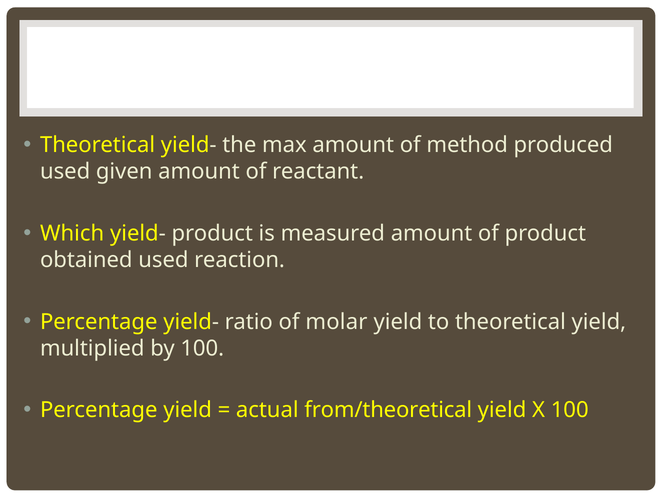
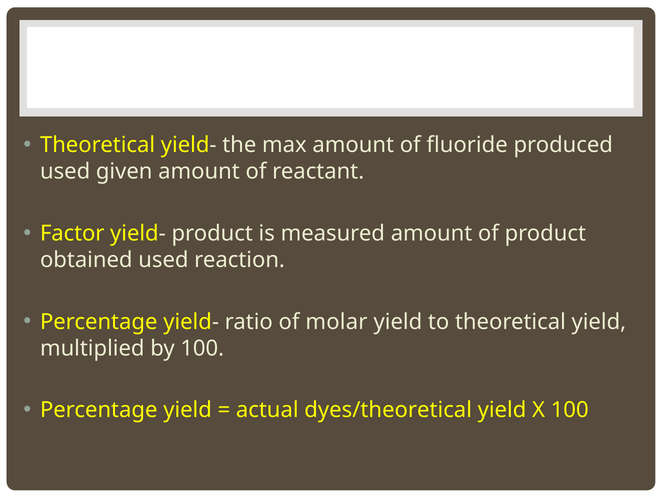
method: method -> fluoride (467, 145)
Which: Which -> Factor (72, 233)
from/theoretical: from/theoretical -> dyes/theoretical (388, 410)
